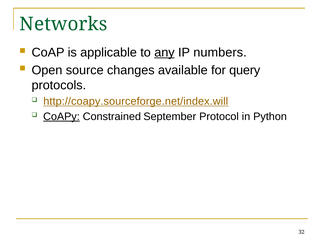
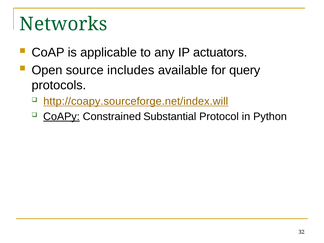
any underline: present -> none (164, 52)
numbers: numbers -> actuators (220, 52)
changes: changes -> includes (131, 70)
September: September -> Substantial (170, 116)
